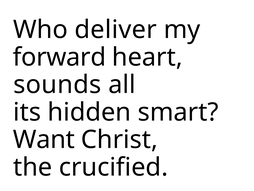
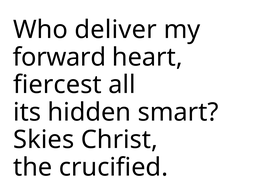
sounds: sounds -> fiercest (57, 85)
Want: Want -> Skies (44, 139)
